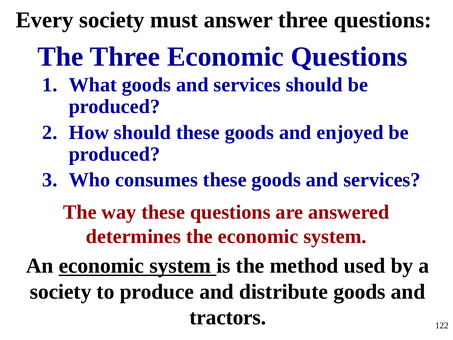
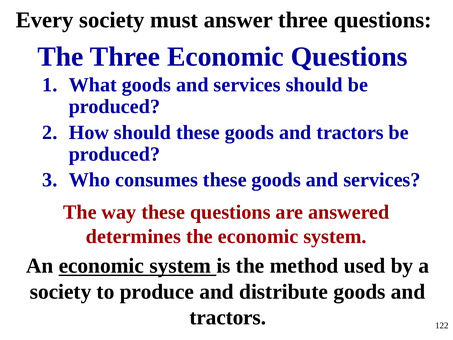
these goods and enjoyed: enjoyed -> tractors (350, 132)
